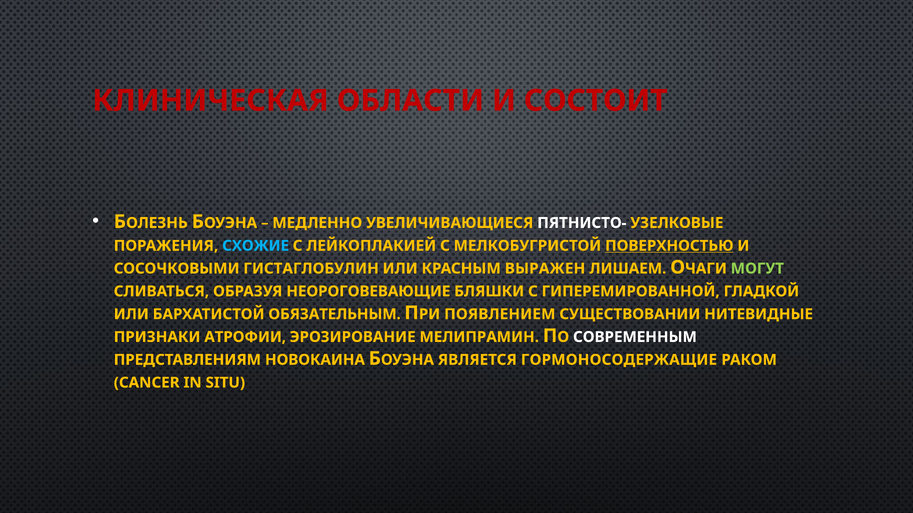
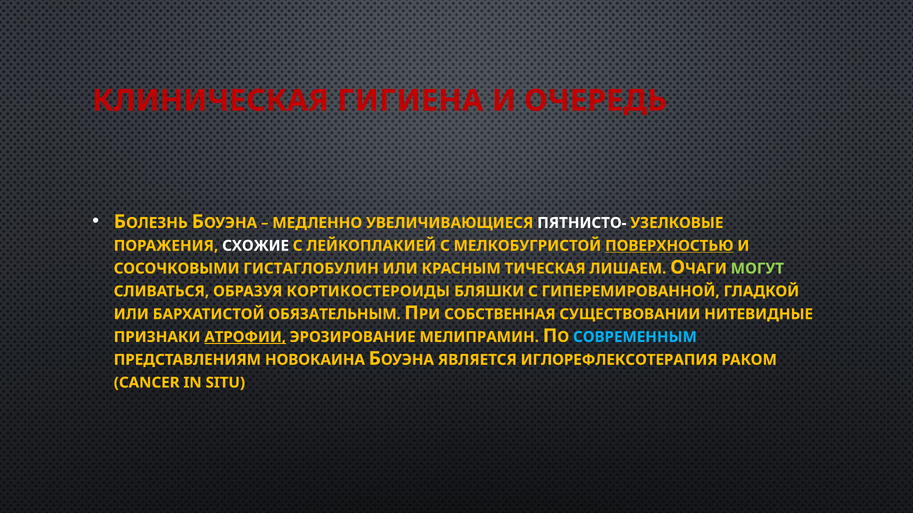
ОБЛАСТИ: ОБЛАСТИ -> ГИГИЕНА (410, 101)
СОСТОИТ: СОСТОИТ -> ОЧЕРЕДЬ (595, 101)
СХОЖИЕ colour: light blue -> white (256, 246)
ВЫРАЖЕН: ВЫРАЖЕН -> ТИЧЕСКАЯ (545, 269)
НЕОРОГОВЕВАЮЩИЕ: НЕОРОГОВЕВАЮЩИЕ -> КОРТИКОСТЕРОИДЫ (368, 292)
ПОЯВЛЕНИЕМ: ПОЯВЛЕНИЕМ -> СОБСТВЕННАЯ (500, 315)
АТРОФИИ underline: none -> present (245, 337)
СОВРЕМЕННЫМ colour: white -> light blue (635, 337)
ГОРМОНОСОДЕРЖАЩИЕ: ГОРМОНОСОДЕРЖАЩИЕ -> ИГЛОРЕФЛЕКСОТЕРАПИЯ (619, 360)
